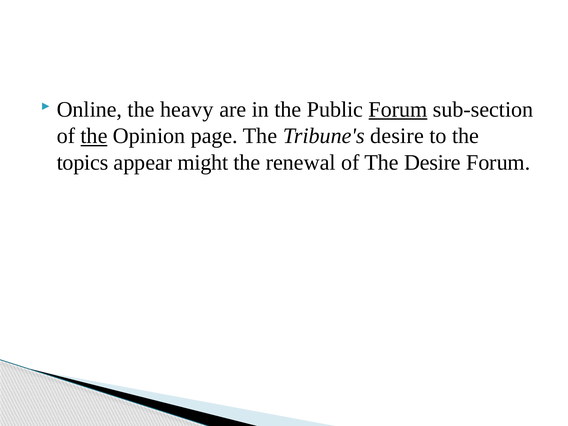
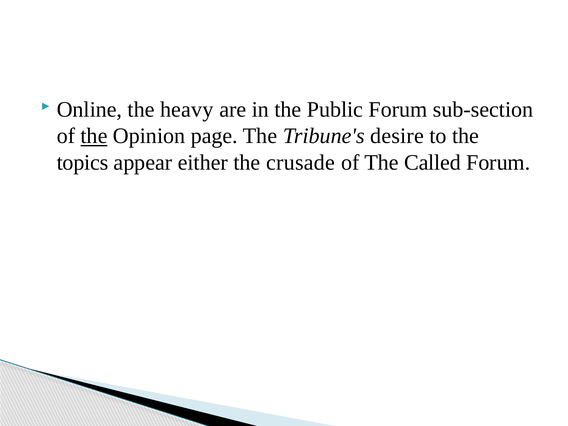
Forum underline: present -> none (398, 110)
might: might -> either (203, 162)
renewal: renewal -> crusade (301, 162)
The Desire: Desire -> Called (432, 162)
